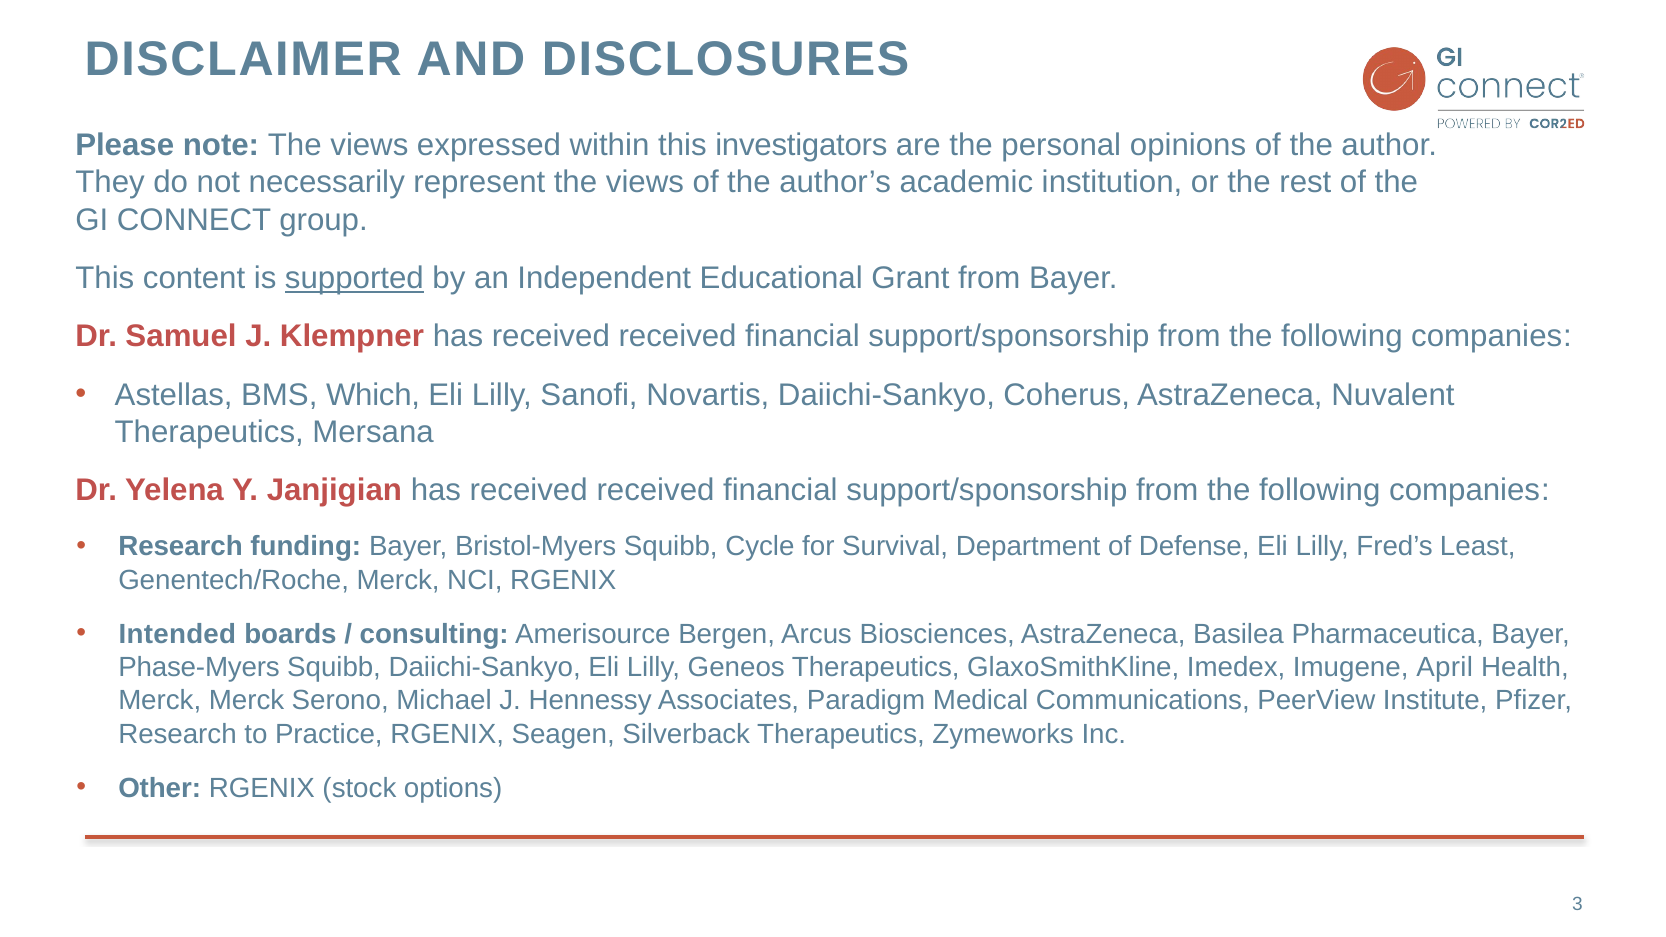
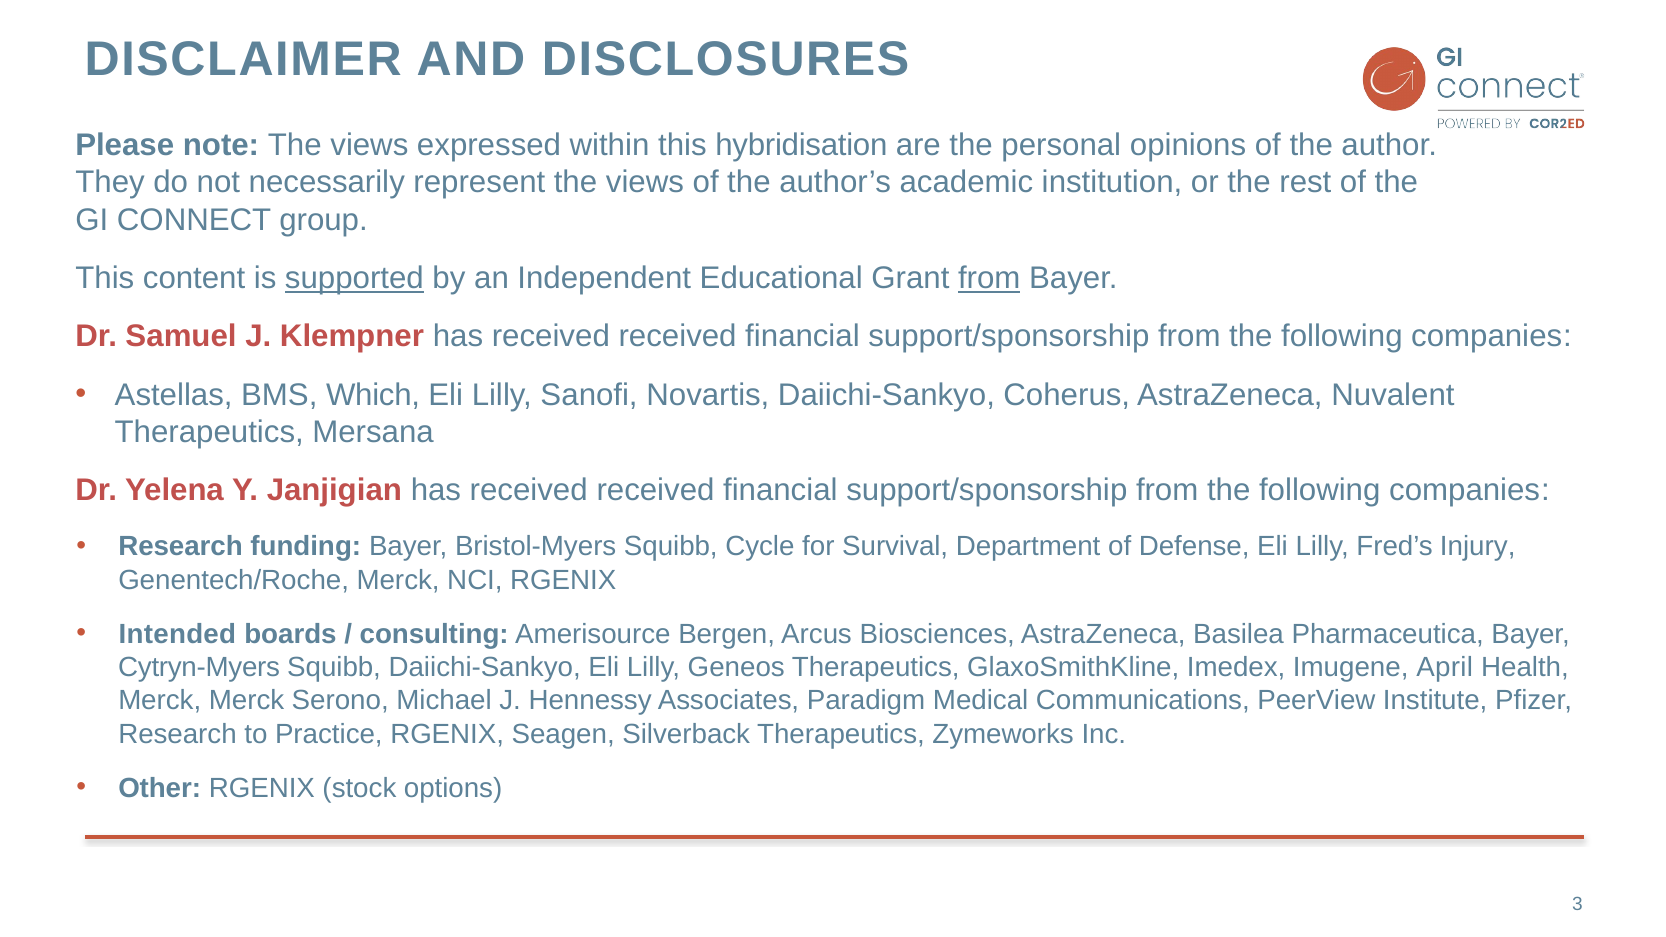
investigators: investigators -> hybridisation (801, 145)
from underline: none -> present (989, 278)
Least: Least -> Injury (1478, 547)
Phase-Myers: Phase-Myers -> Cytryn-Myers (199, 667)
